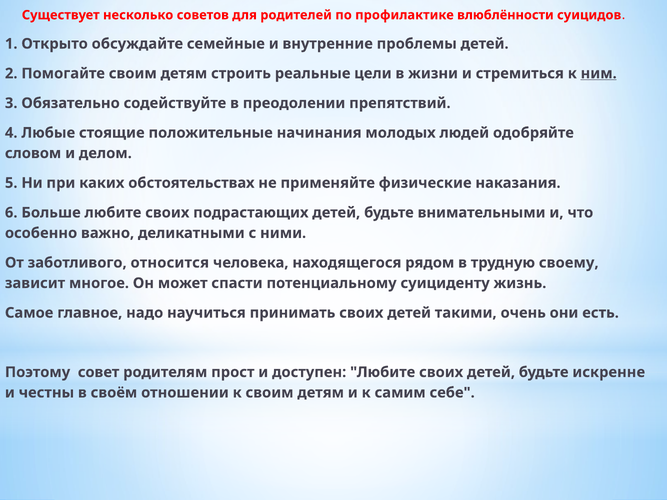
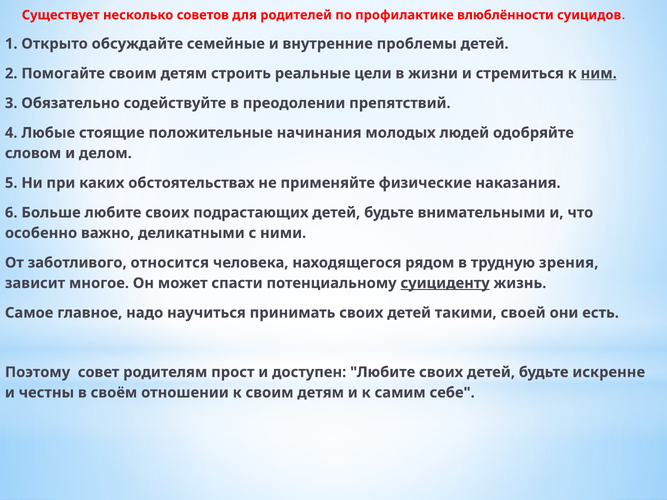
своему: своему -> зрения (569, 263)
суициденту underline: none -> present (445, 283)
очень: очень -> своей (523, 313)
